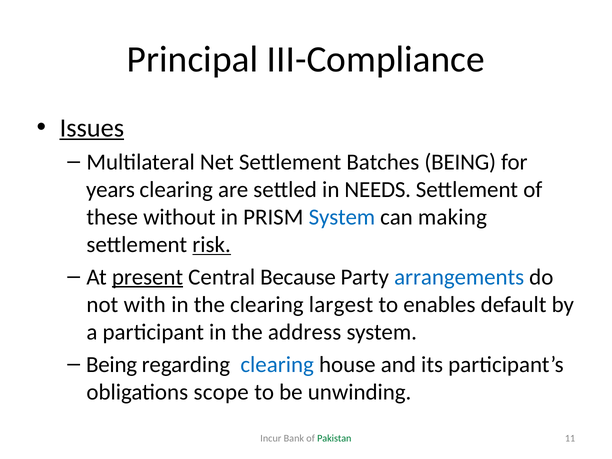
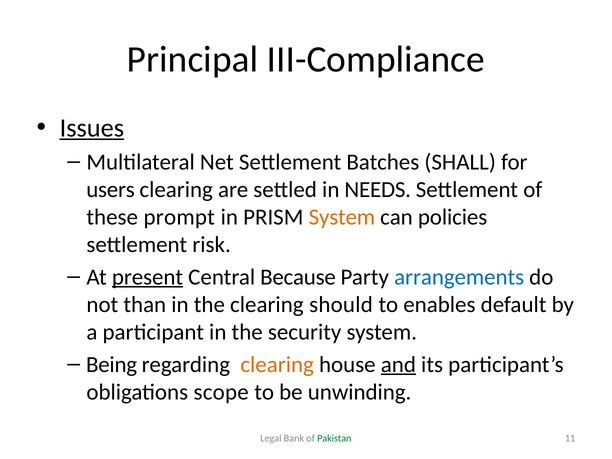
Batches BEING: BEING -> SHALL (460, 162)
years: years -> users (111, 190)
without: without -> prompt (179, 217)
System colour: blue -> orange (342, 217)
making: making -> policies (453, 217)
risk underline: present -> none (212, 245)
with: with -> than (145, 305)
largest: largest -> should (341, 305)
address: address -> security (305, 332)
clearing colour: blue -> orange (277, 364)
and underline: none -> present (398, 364)
Incur: Incur -> Legal (271, 438)
